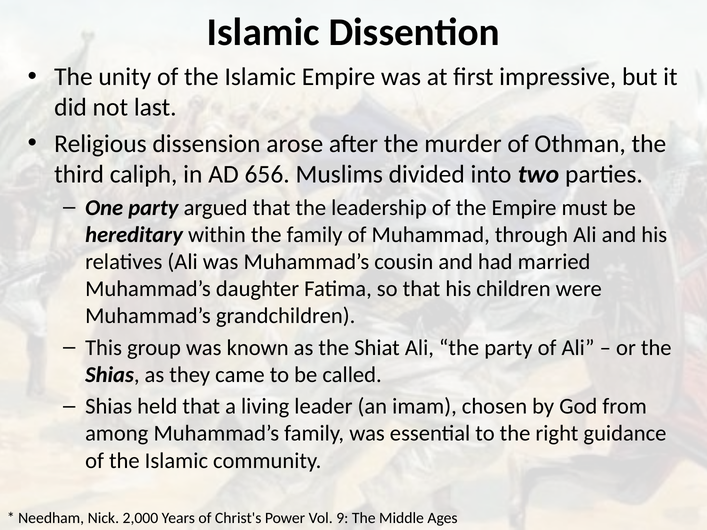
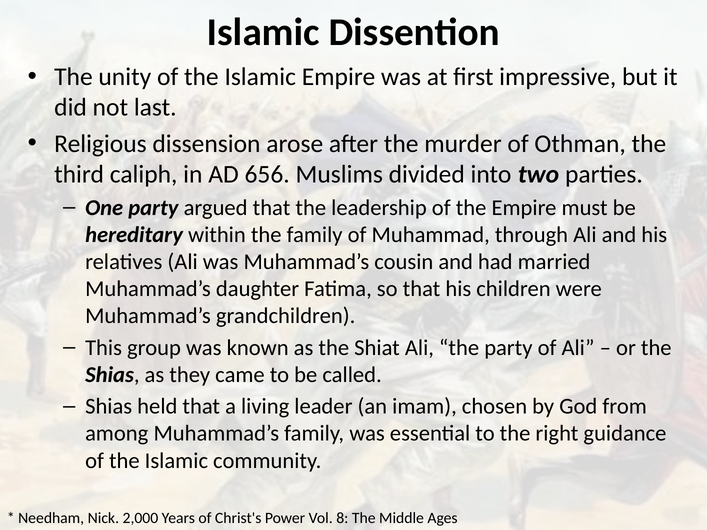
9: 9 -> 8 (342, 518)
